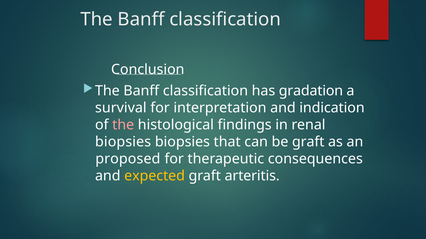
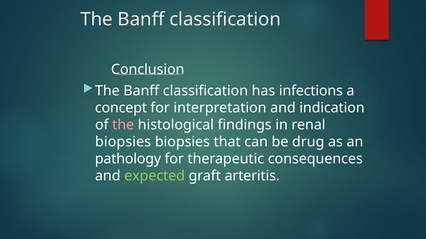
gradation: gradation -> infections (311, 91)
survival: survival -> concept (121, 108)
be graft: graft -> drug (308, 142)
proposed: proposed -> pathology (128, 159)
expected colour: yellow -> light green (155, 176)
